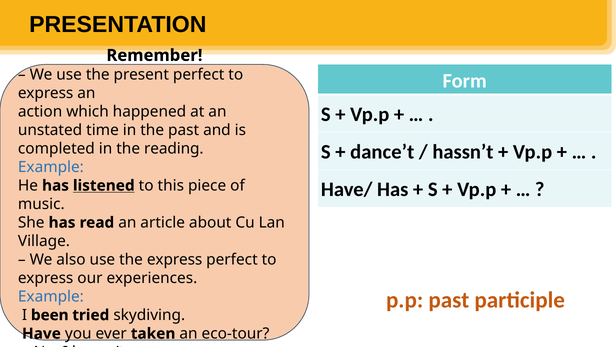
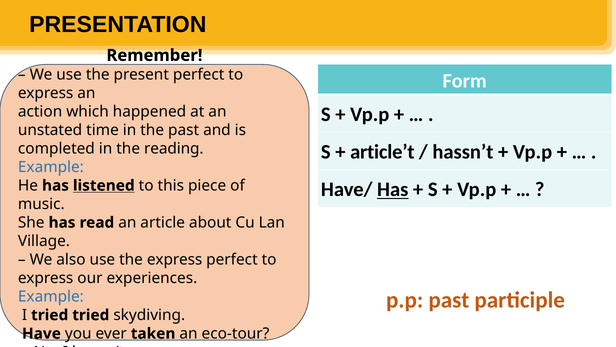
dance’t: dance’t -> article’t (382, 152)
Has underline: none -> present (393, 189)
I been: been -> tried (50, 315)
